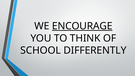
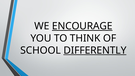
DIFFERENTLY underline: none -> present (95, 50)
